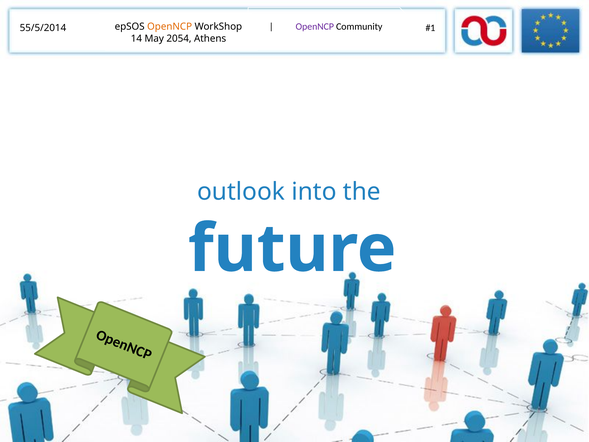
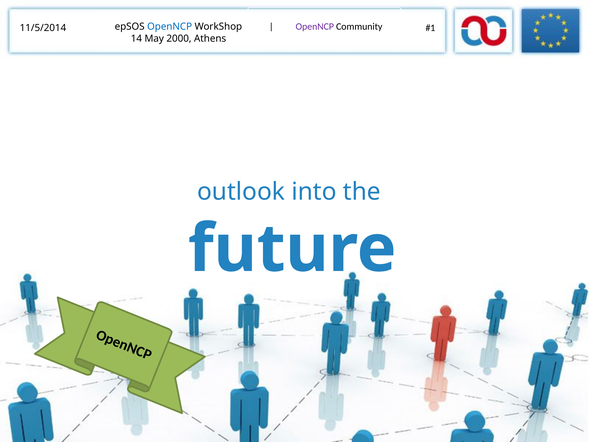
55/5/2014: 55/5/2014 -> 11/5/2014 (43, 28)
OpenNCP colour: orange -> blue (170, 27)
2054: 2054 -> 2000 (179, 38)
